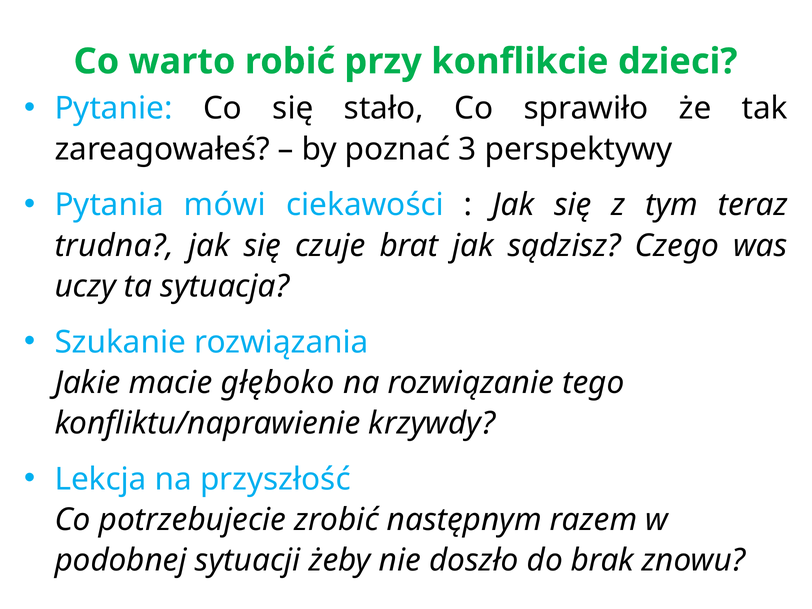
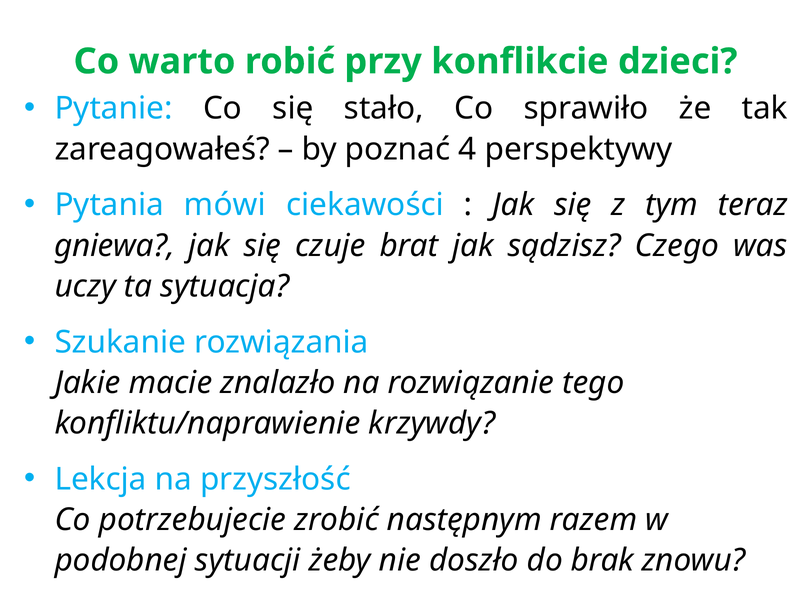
3: 3 -> 4 (467, 149)
trudna: trudna -> gniewa (115, 246)
głęboko: głęboko -> znalazło (278, 383)
